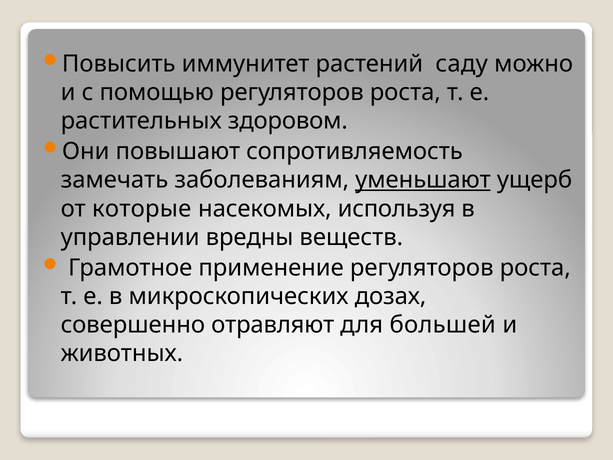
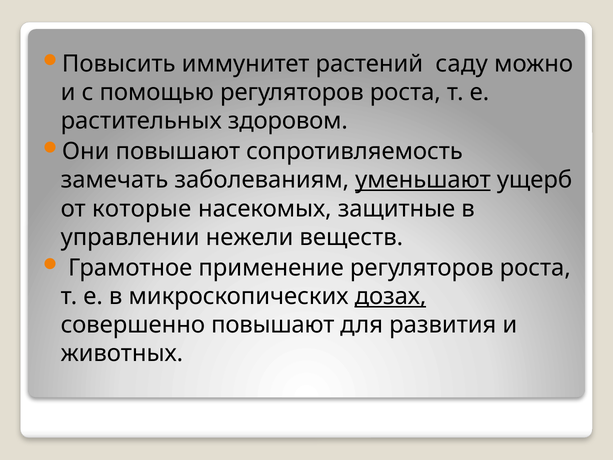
используя: используя -> защитные (397, 209)
вредны: вредны -> нежели (250, 237)
дозах underline: none -> present (390, 296)
совершенно отравляют: отравляют -> повышают (273, 325)
большей: большей -> развития (443, 325)
